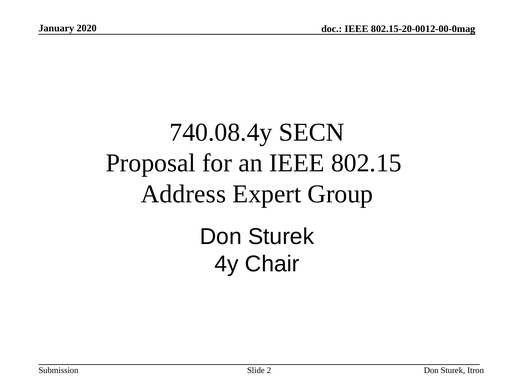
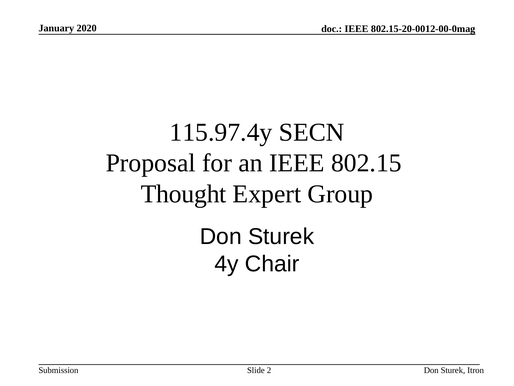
740.08.4y: 740.08.4y -> 115.97.4y (221, 132)
Address: Address -> Thought (184, 194)
